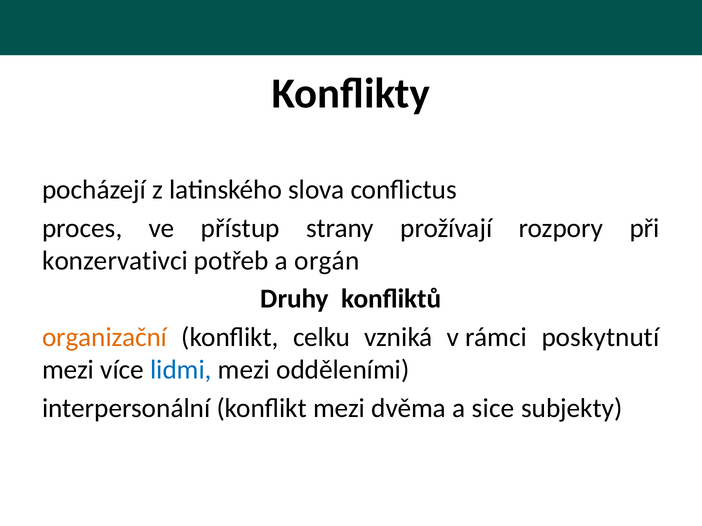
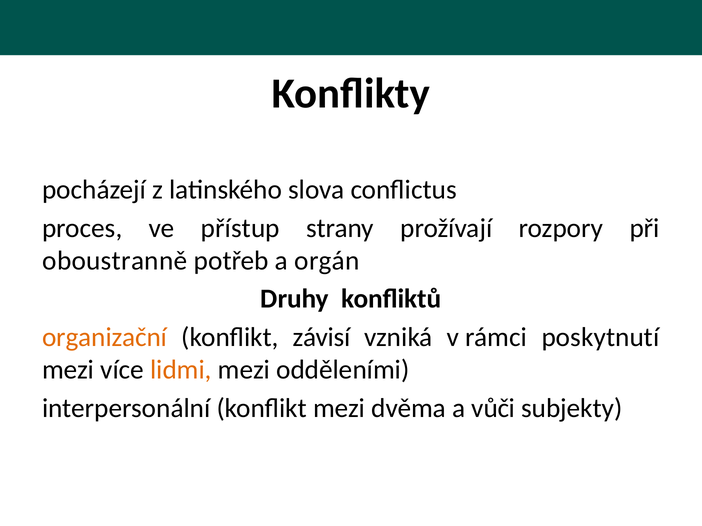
konzervativci: konzervativci -> oboustranně (115, 261)
celku: celku -> závisí (322, 338)
lidmi colour: blue -> orange (181, 370)
sice: sice -> vůči (493, 409)
